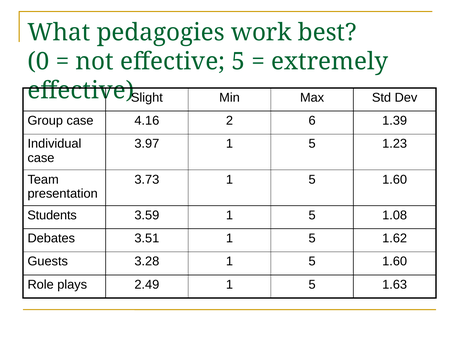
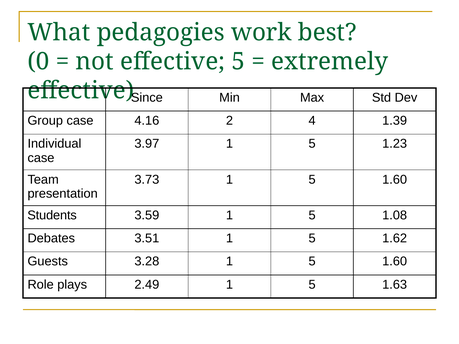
Slight: Slight -> Since (147, 98)
6: 6 -> 4 (312, 121)
